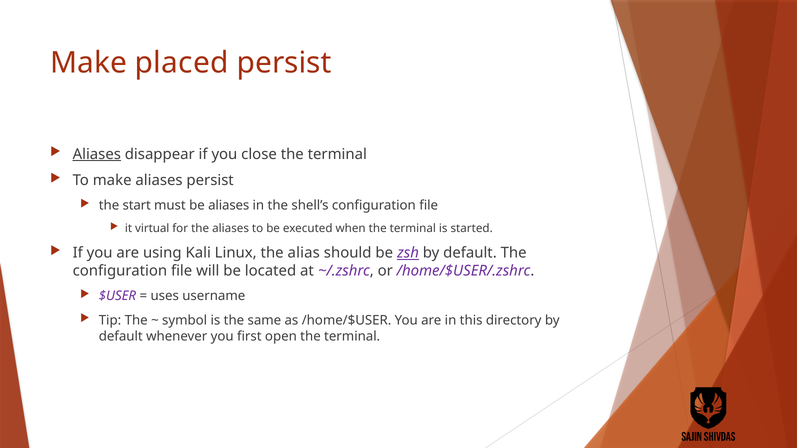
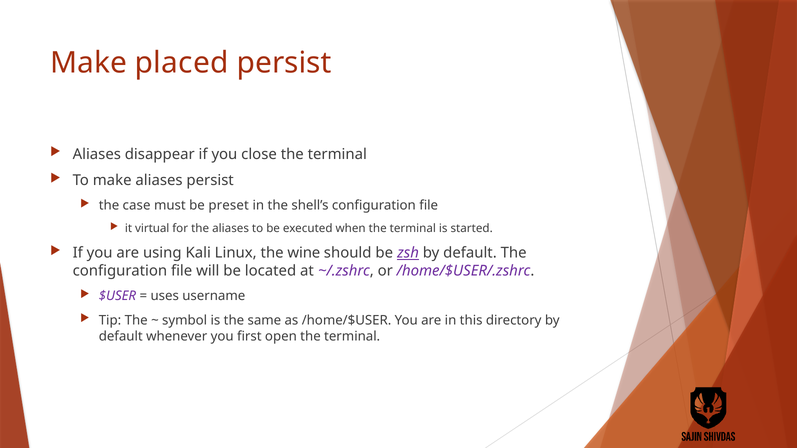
Aliases underline: present -> none (97, 154)
start: start -> case (137, 206)
be aliases: aliases -> preset (229, 206)
alias: alias -> wine (304, 253)
